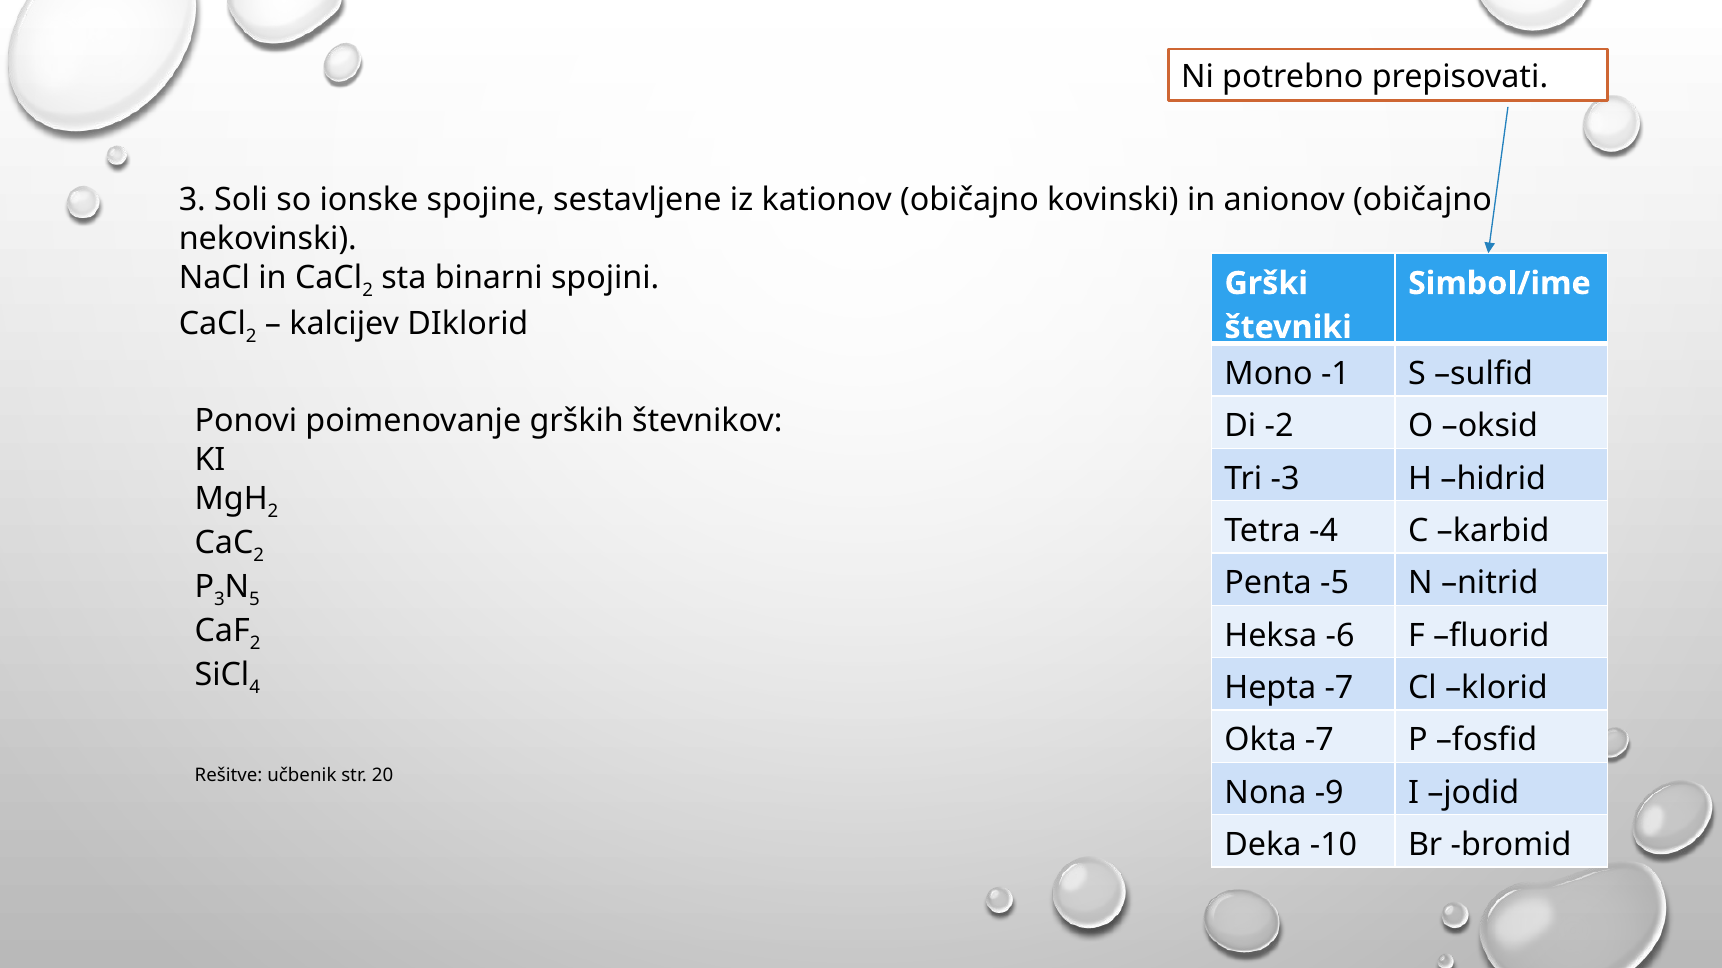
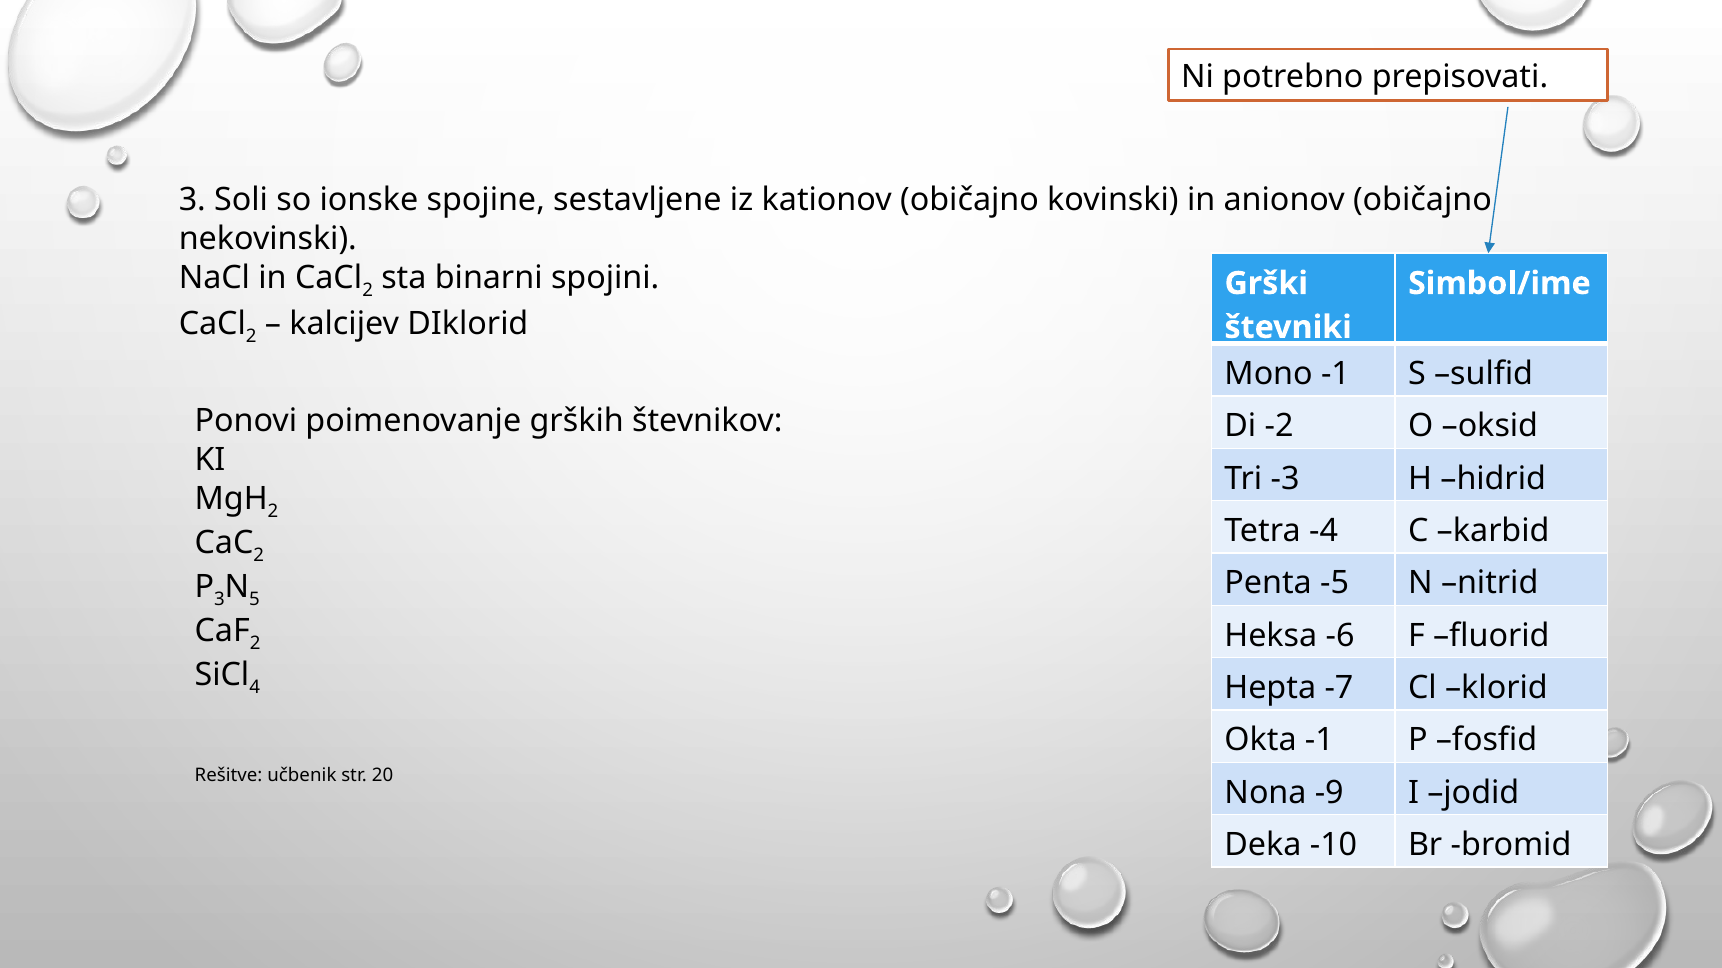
Okta -7: -7 -> -1 (1319, 741)
